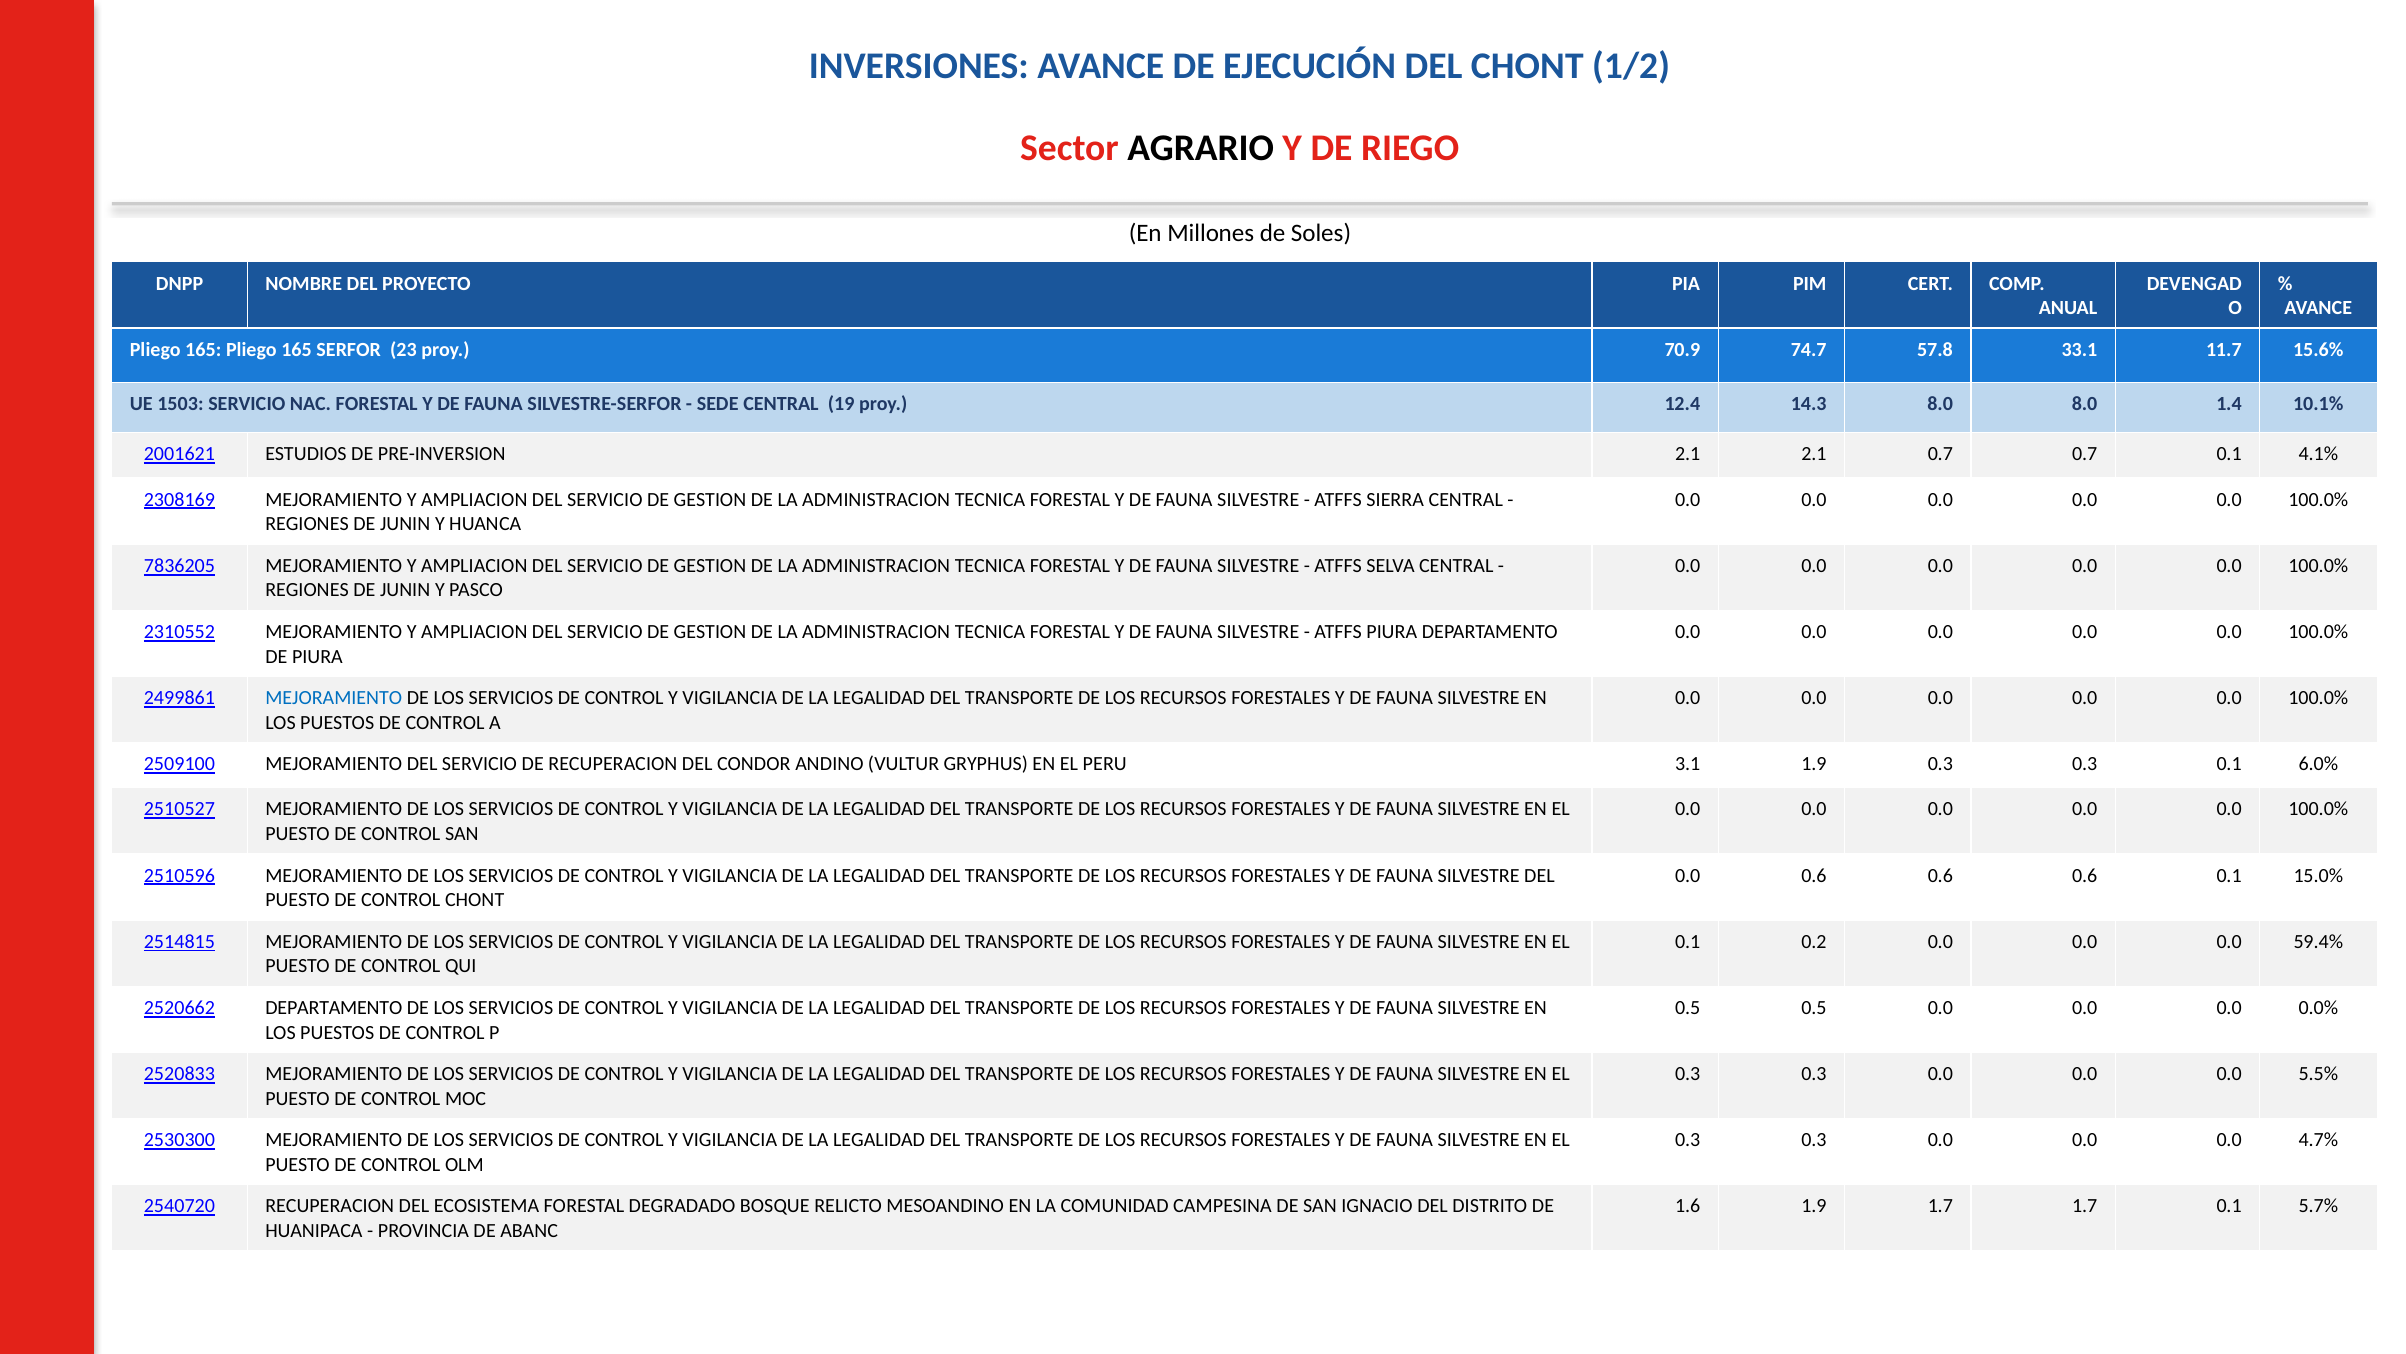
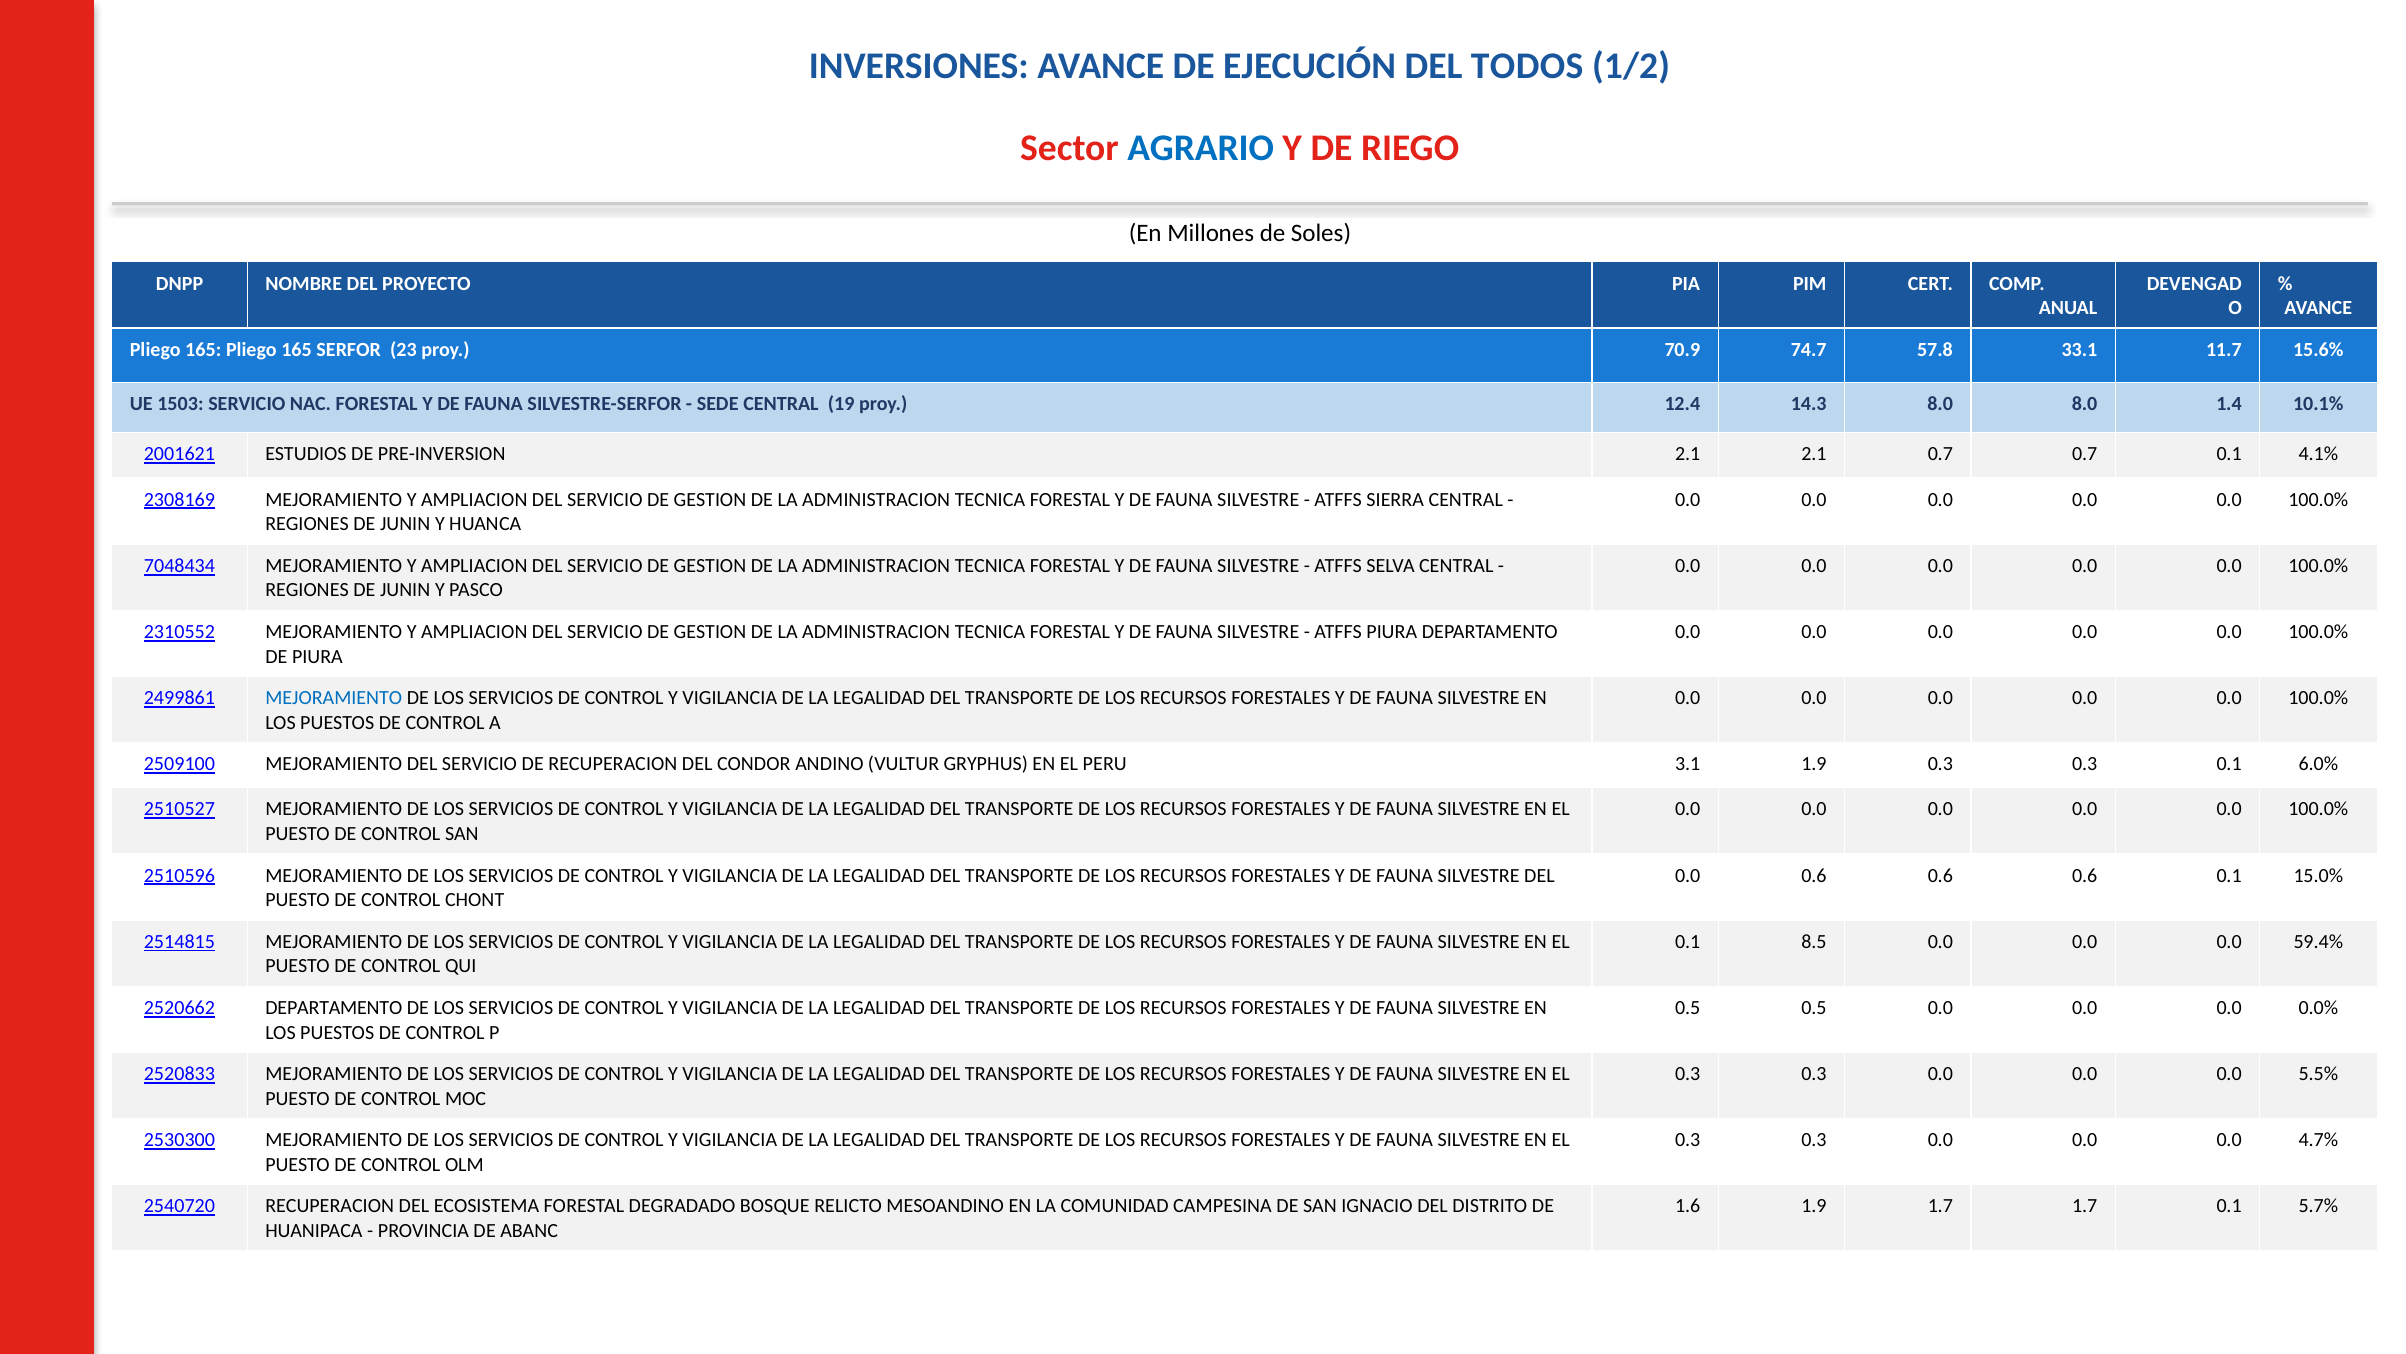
DEL CHONT: CHONT -> TODOS (1527, 67)
AGRARIO colour: black -> blue (1201, 148)
7836205: 7836205 -> 7048434 (179, 566)
0.2: 0.2 -> 8.5 (1814, 941)
